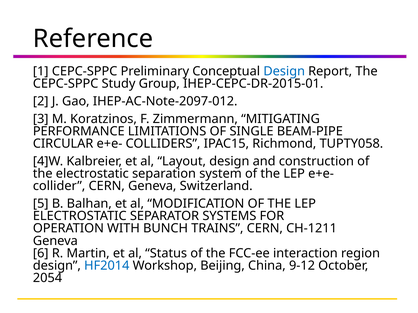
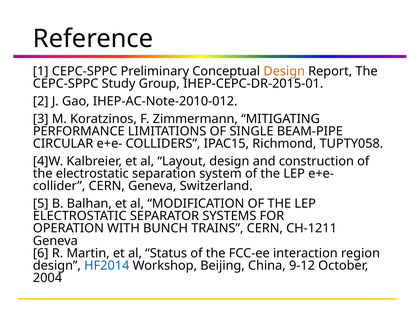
Design colour: blue -> orange (284, 71)
IHEP-AC-Note-2097-012: IHEP-AC-Note-2097-012 -> IHEP-AC-Note-2010-012 (165, 101)
2054: 2054 -> 2004 (47, 278)
